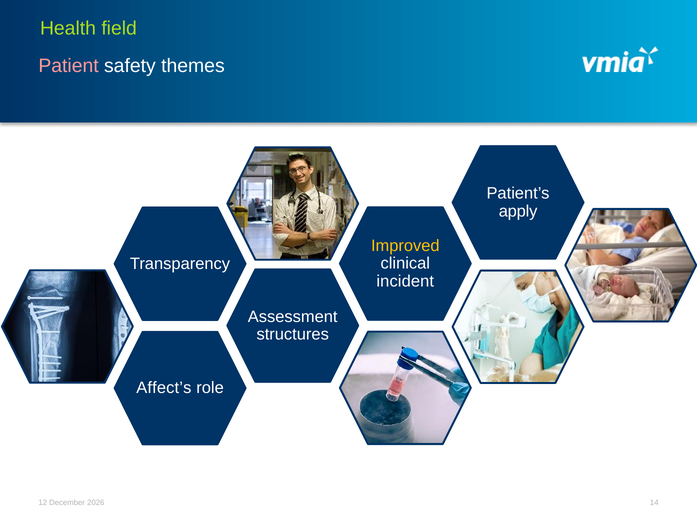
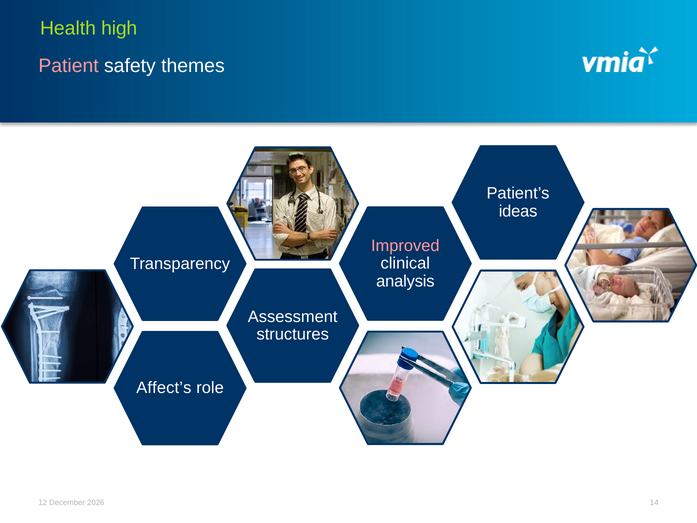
field: field -> high (119, 28)
apply: apply -> ideas (518, 211)
Improved colour: yellow -> pink (405, 246)
incident: incident -> analysis (405, 281)
